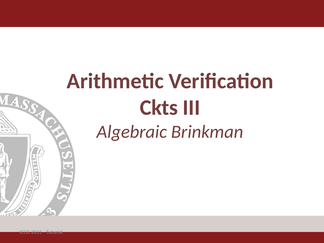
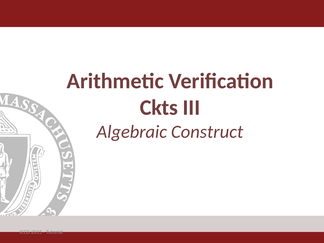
Brinkman: Brinkman -> Construct (207, 132)
